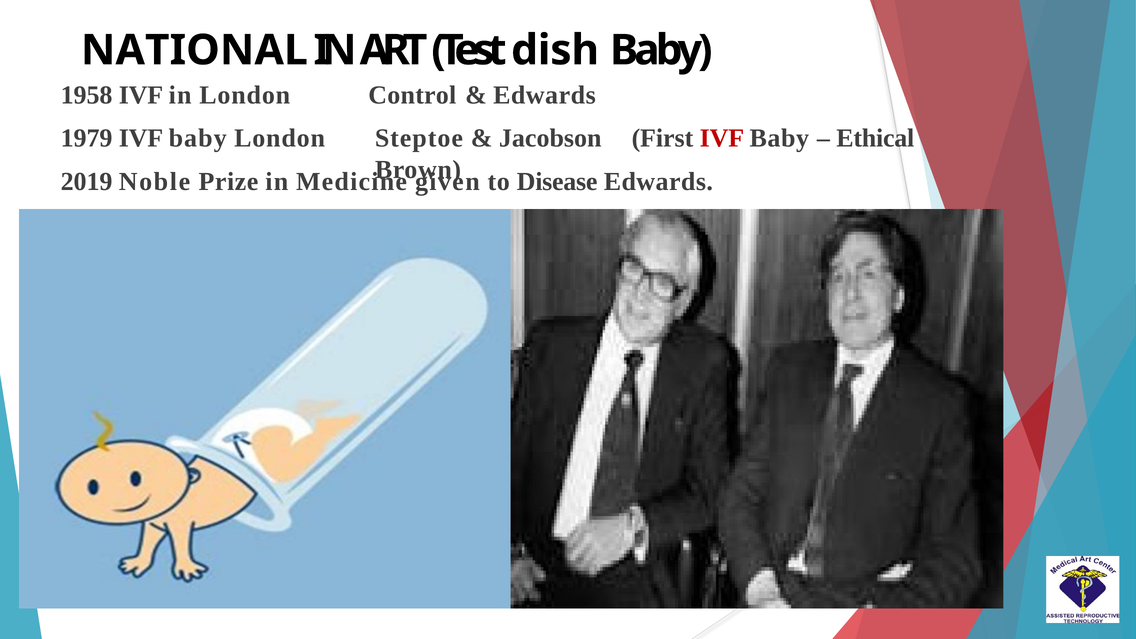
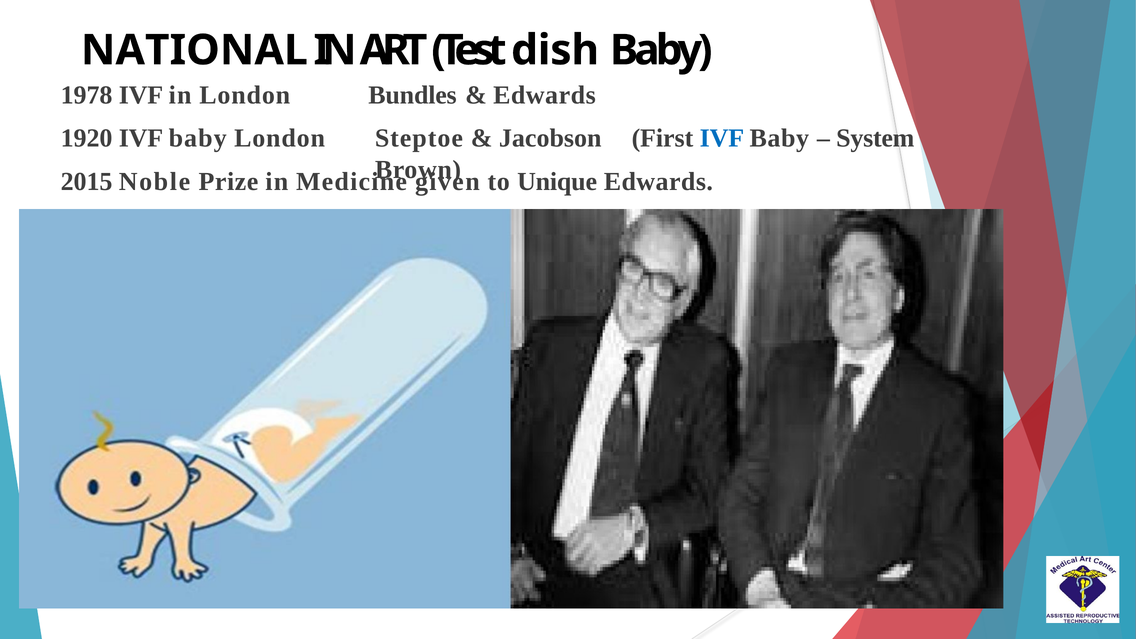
Control: Control -> Bundles (413, 95)
1958: 1958 -> 1978 (87, 95)
IVF colour: red -> blue (722, 138)
Ethical: Ethical -> System (875, 138)
1979: 1979 -> 1920 (87, 138)
2019: 2019 -> 2015 (87, 181)
Disease: Disease -> Unique (557, 181)
